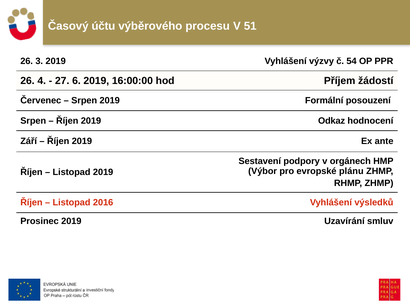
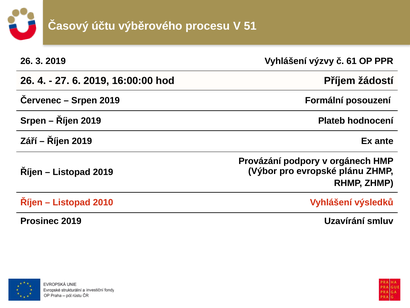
54: 54 -> 61 (352, 61)
Odkaz: Odkaz -> Plateb (332, 121)
Sestavení: Sestavení -> Provázání (260, 161)
2016: 2016 -> 2010 (103, 202)
